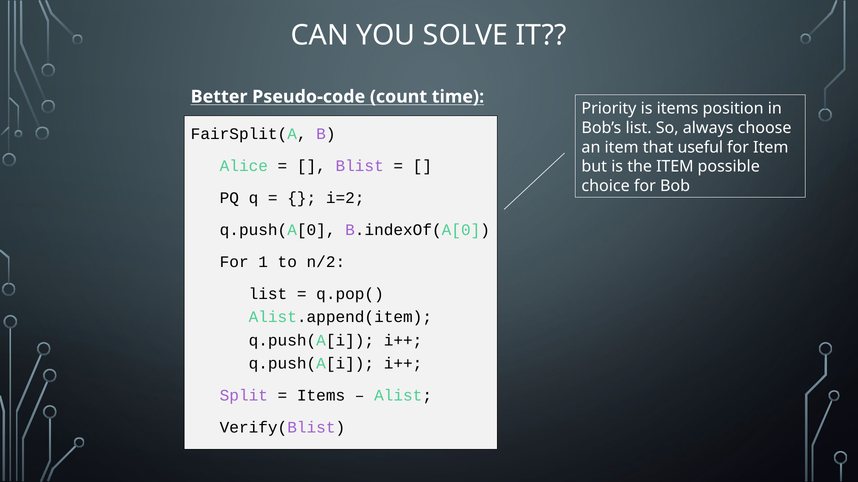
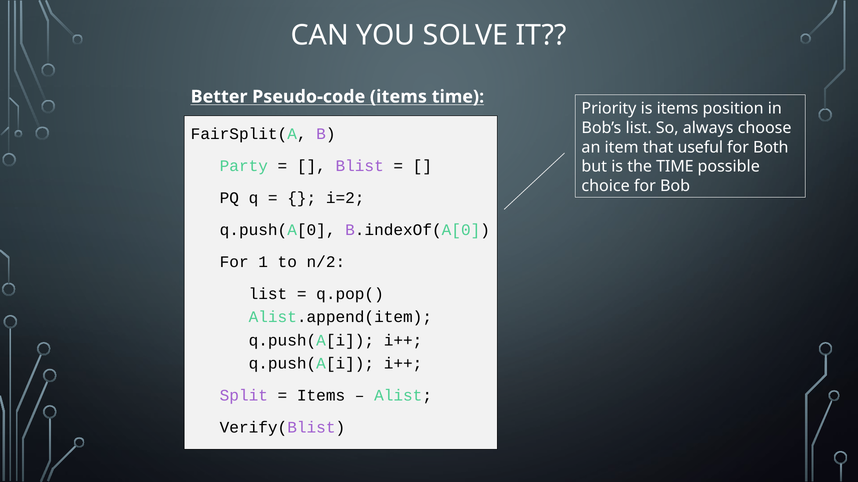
Pseudo-code count: count -> items (398, 97)
for Item: Item -> Both (771, 147)
Alice: Alice -> Party (244, 166)
the ITEM: ITEM -> TIME (675, 167)
